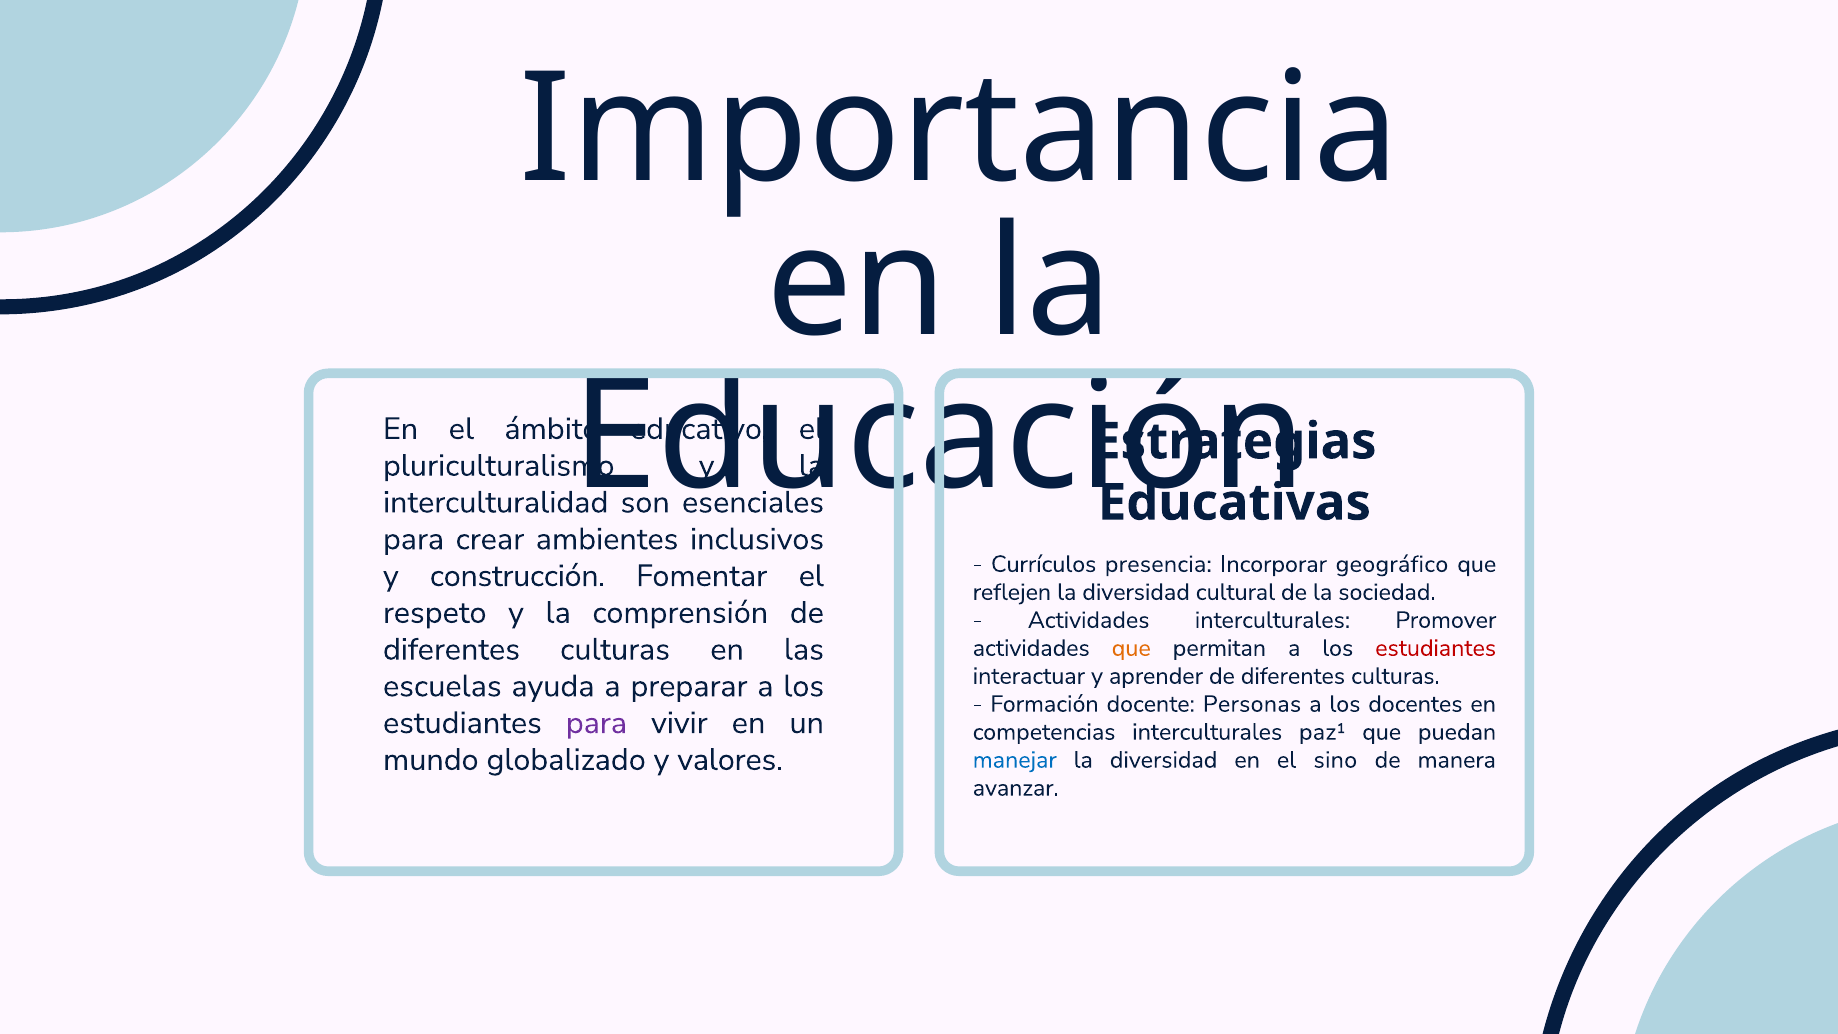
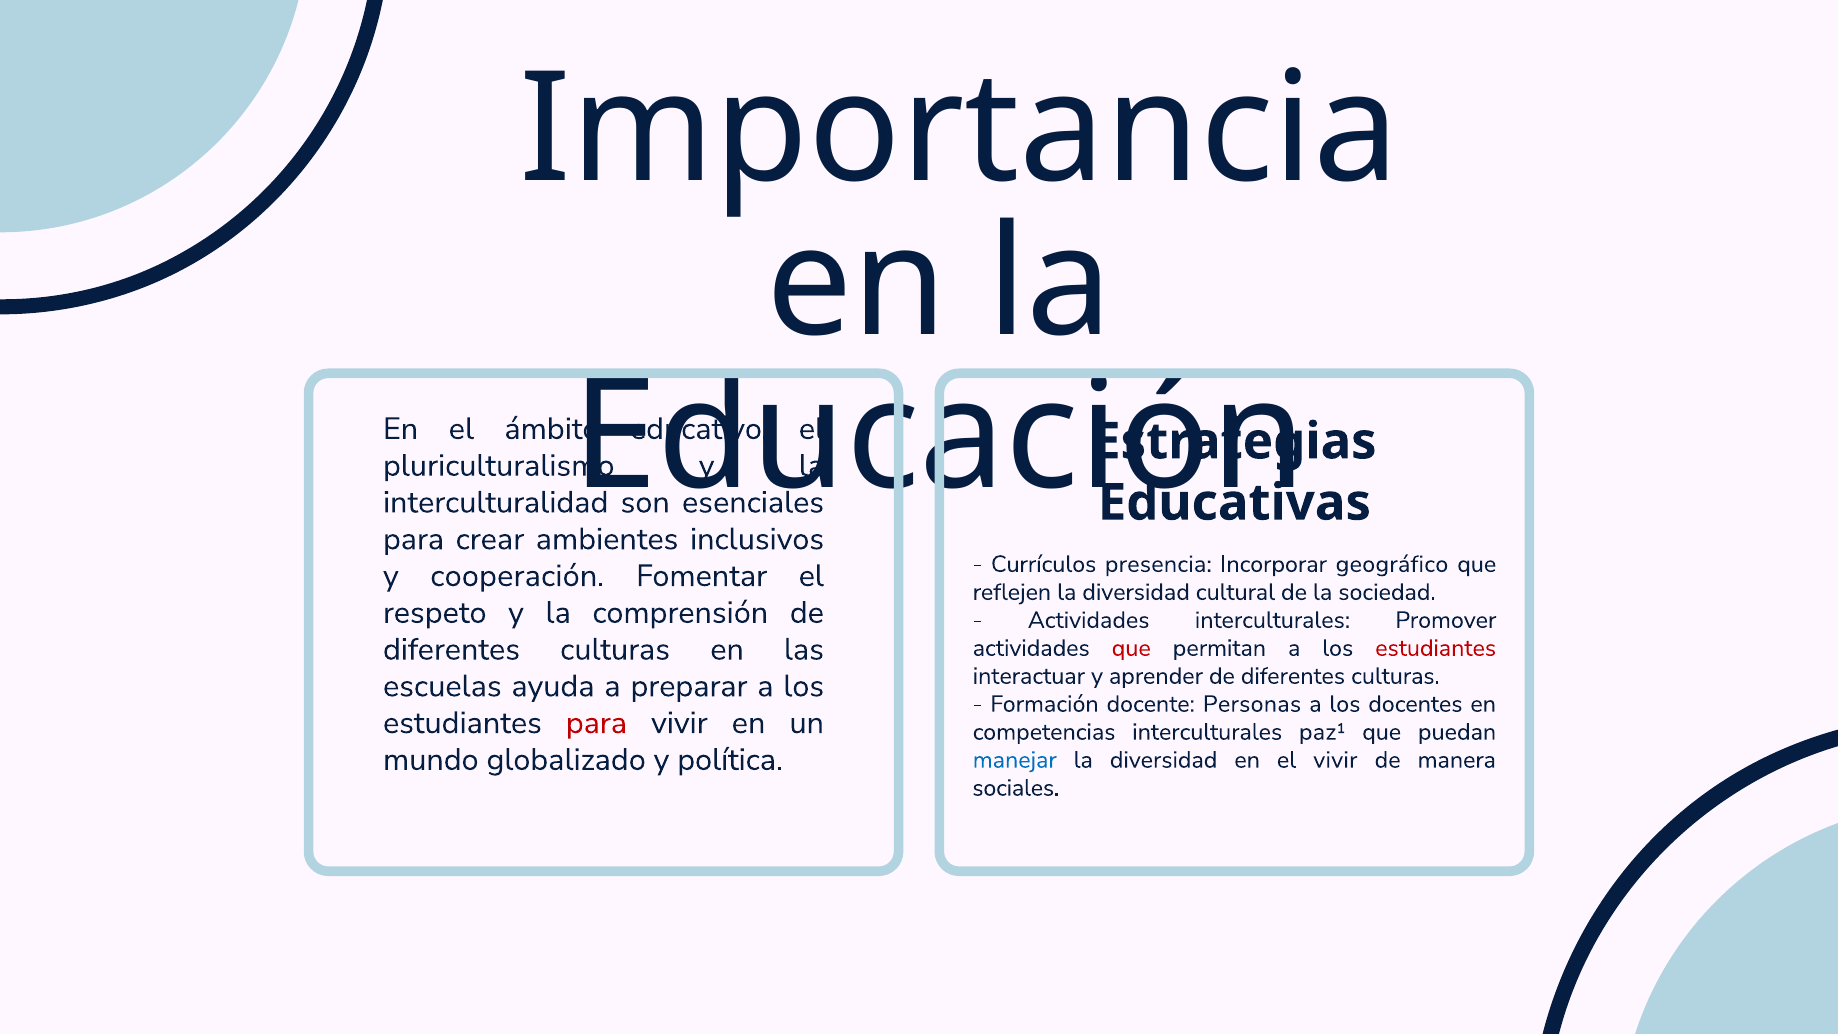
construcción: construcción -> cooperación (517, 576)
que colour: orange -> red (1131, 648)
para colour: purple -> red (596, 723)
valores: valores -> política (730, 760)
el sino: sino -> vivir (1335, 760)
avanzar: avanzar -> sociales (1016, 788)
